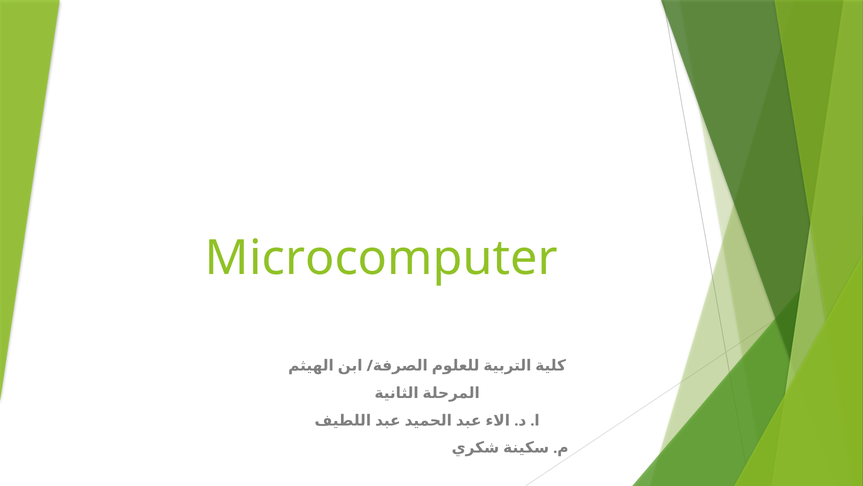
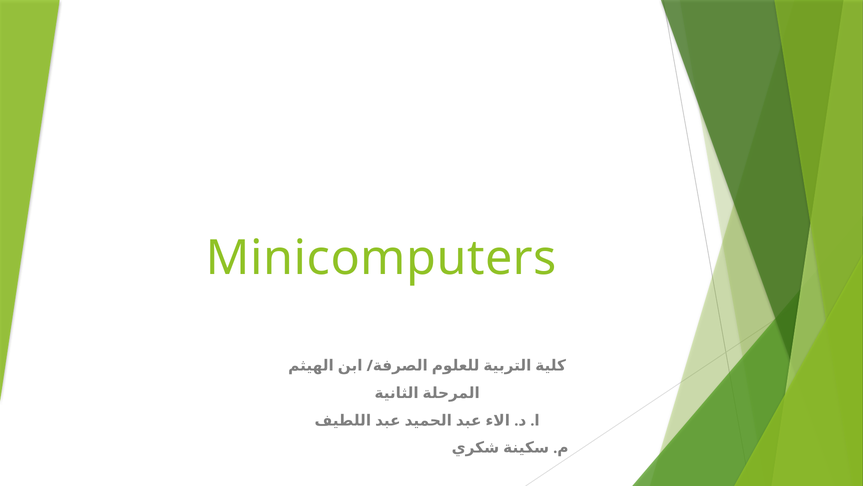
Microcomputer: Microcomputer -> Minicomputers (381, 258)
